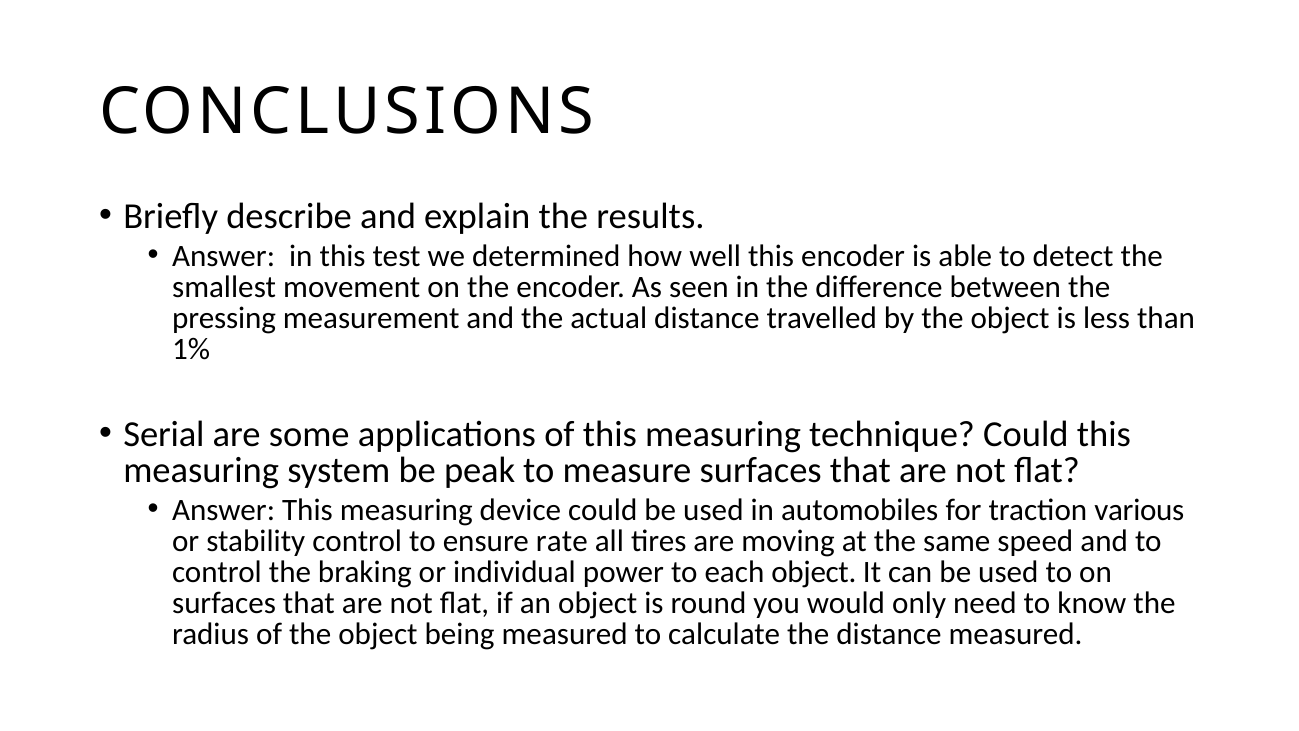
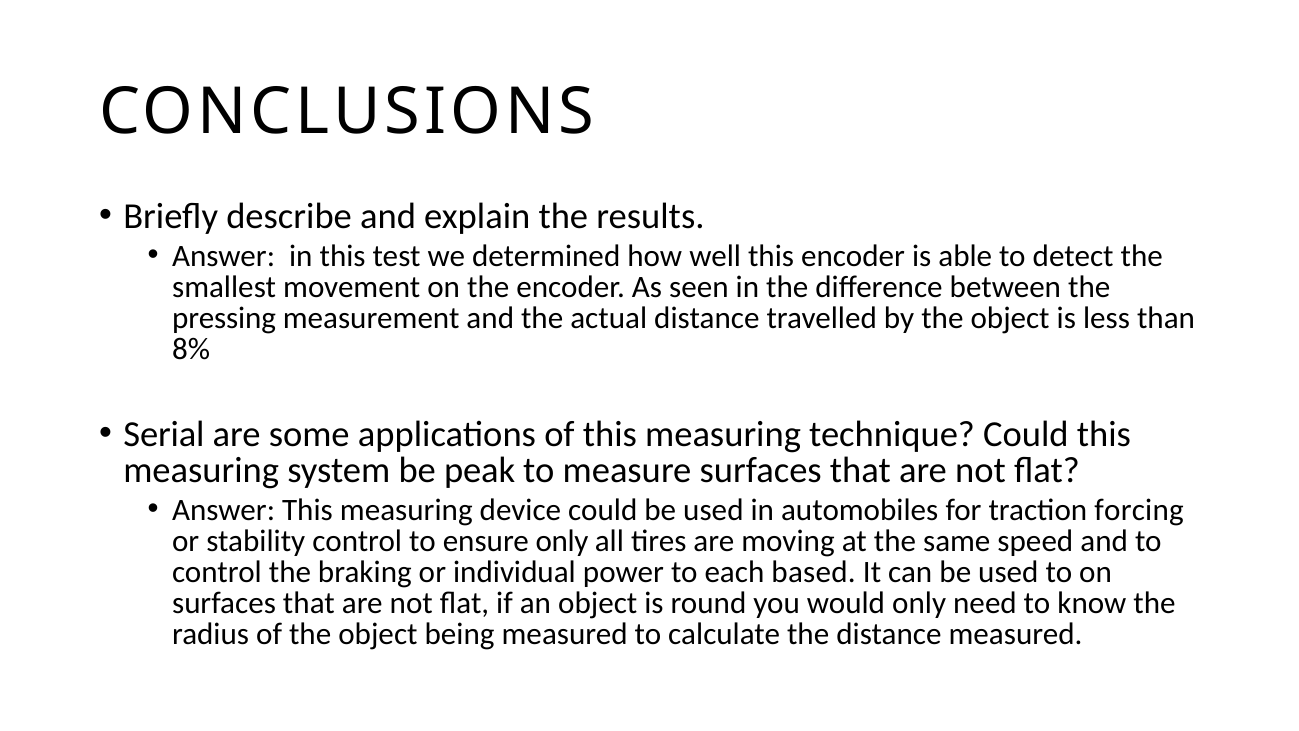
1%: 1% -> 8% (191, 349)
various: various -> forcing (1139, 510)
ensure rate: rate -> only (562, 541)
each object: object -> based (814, 572)
